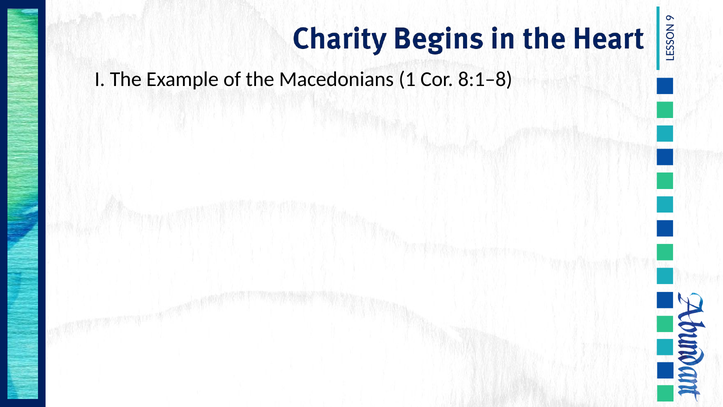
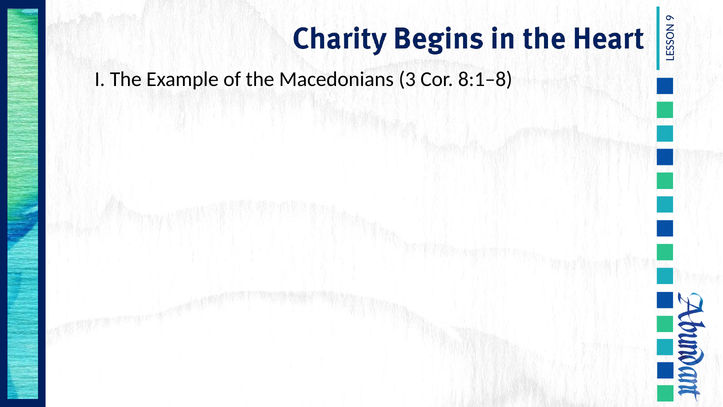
1: 1 -> 3 (407, 79)
